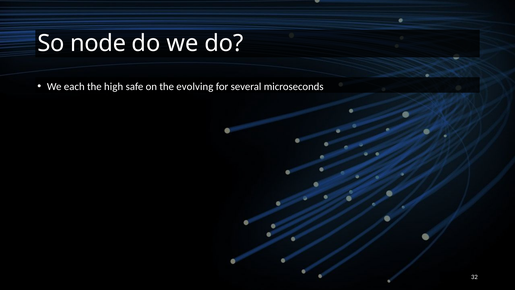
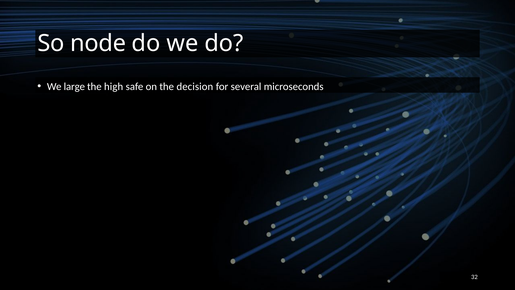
each: each -> large (74, 87)
evolving: evolving -> decision (195, 87)
